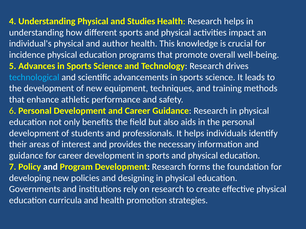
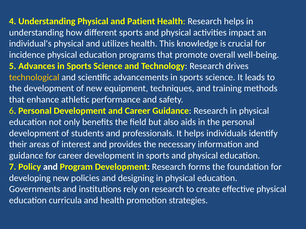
Studies: Studies -> Patient (141, 21)
author: author -> utilizes (115, 44)
technological colour: light blue -> yellow (34, 77)
